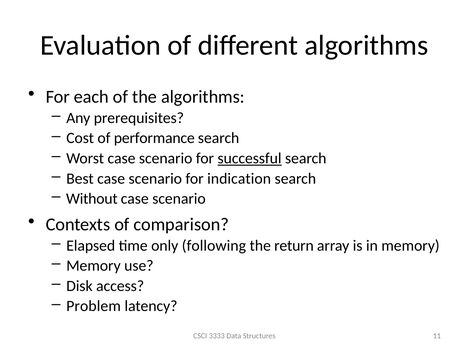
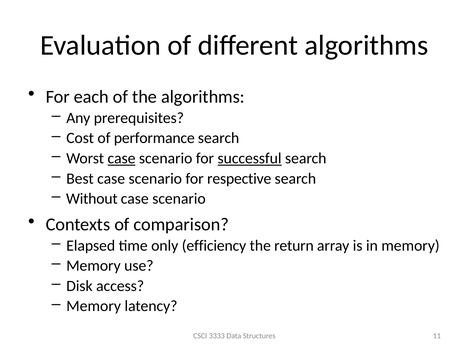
case underline: none -> present (122, 158)
indication: indication -> respective (239, 178)
following: following -> efficiency (214, 245)
Problem: Problem -> Memory (94, 306)
